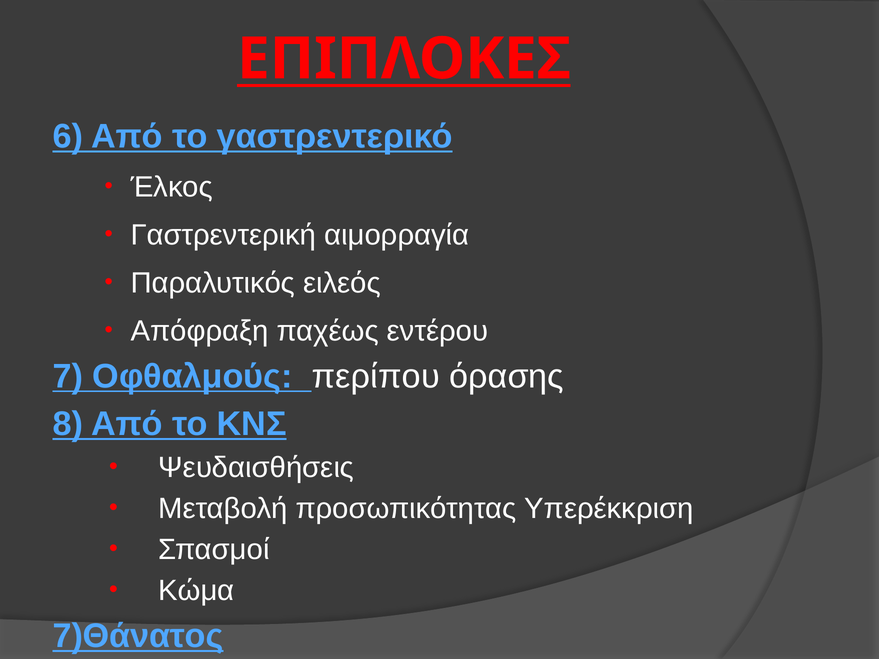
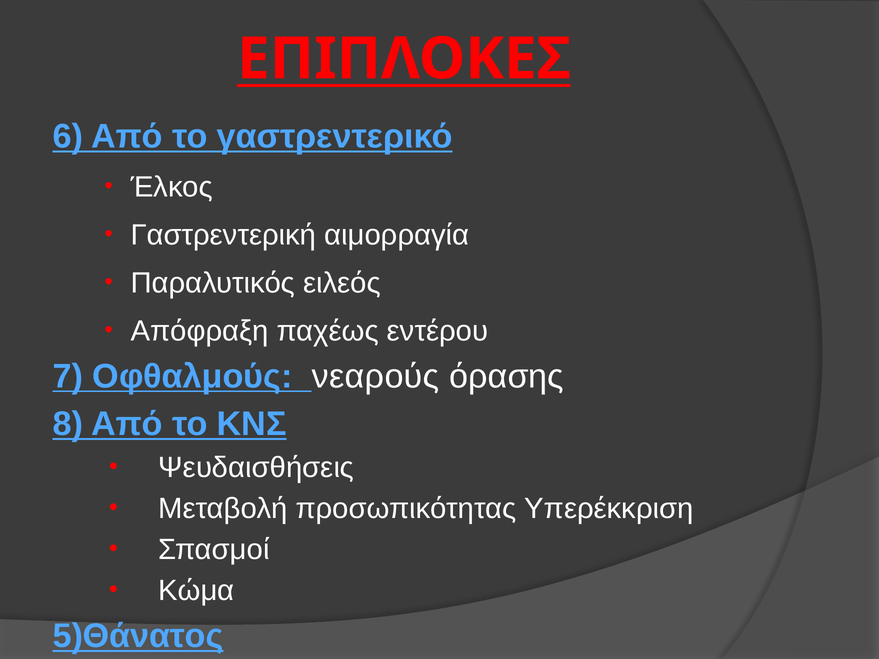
περίπου: περίπου -> νεαρούς (376, 377)
7)Θάνατος: 7)Θάνατος -> 5)Θάνατος (138, 636)
